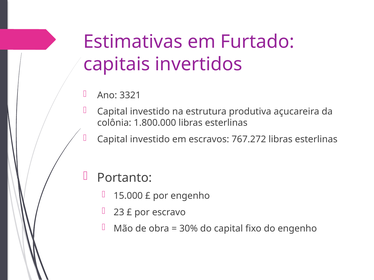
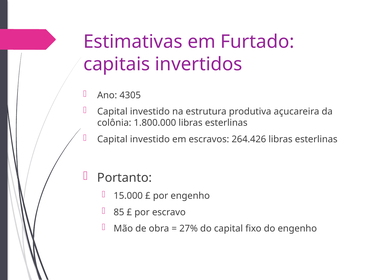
3321: 3321 -> 4305 (130, 95)
767.272: 767.272 -> 264.426 (249, 139)
23: 23 -> 85 (119, 213)
30%: 30% -> 27% (189, 229)
